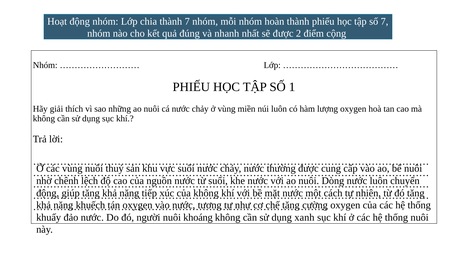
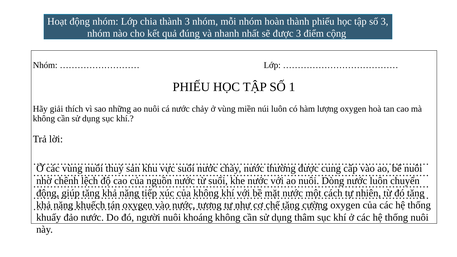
thành 7: 7 -> 3 (187, 21)
số 7: 7 -> 3 (385, 21)
được 2: 2 -> 3 (299, 34)
xanh: xanh -> thâm (305, 217)
